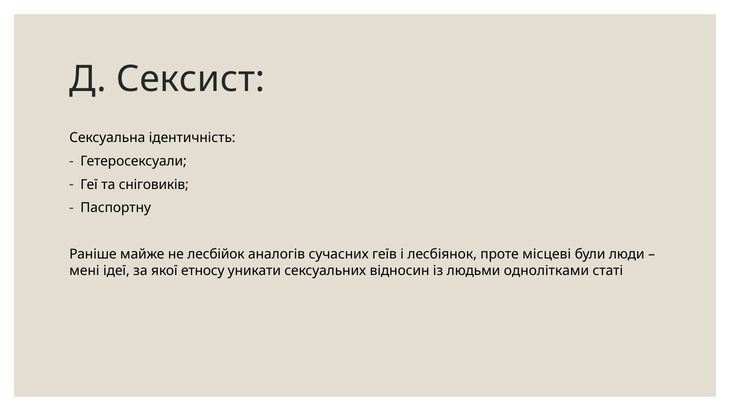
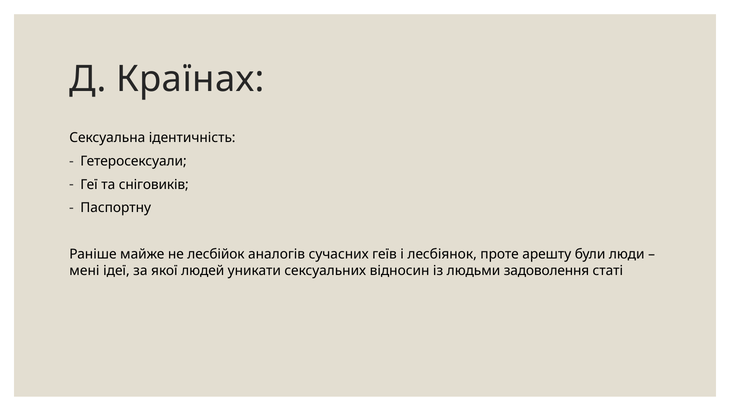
Сексист: Сексист -> Країнах (190, 79)
місцеві: місцеві -> арешту (547, 254)
етносу: етносу -> людей (203, 271)
однолітками: однолітками -> задоволення (547, 271)
